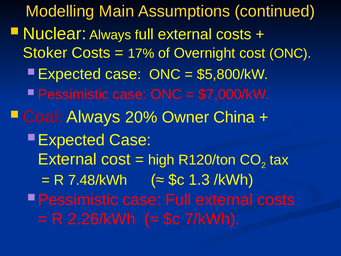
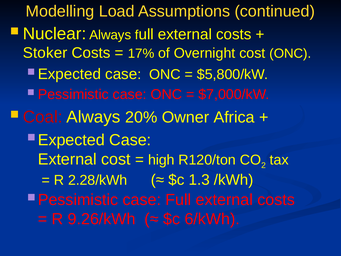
Main: Main -> Load (117, 11)
China: China -> Africa (234, 117)
7.48/kWh: 7.48/kWh -> 2.28/kWh (98, 180)
2.26/kWh: 2.26/kWh -> 9.26/kWh (102, 219)
7/kWh: 7/kWh -> 6/kWh (212, 219)
